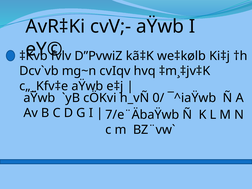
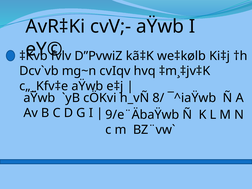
0/: 0/ -> 8/ (158, 98)
7/e¨ÄbaŸwb: 7/e¨ÄbaŸwb -> 9/e¨ÄbaŸwb (142, 115)
